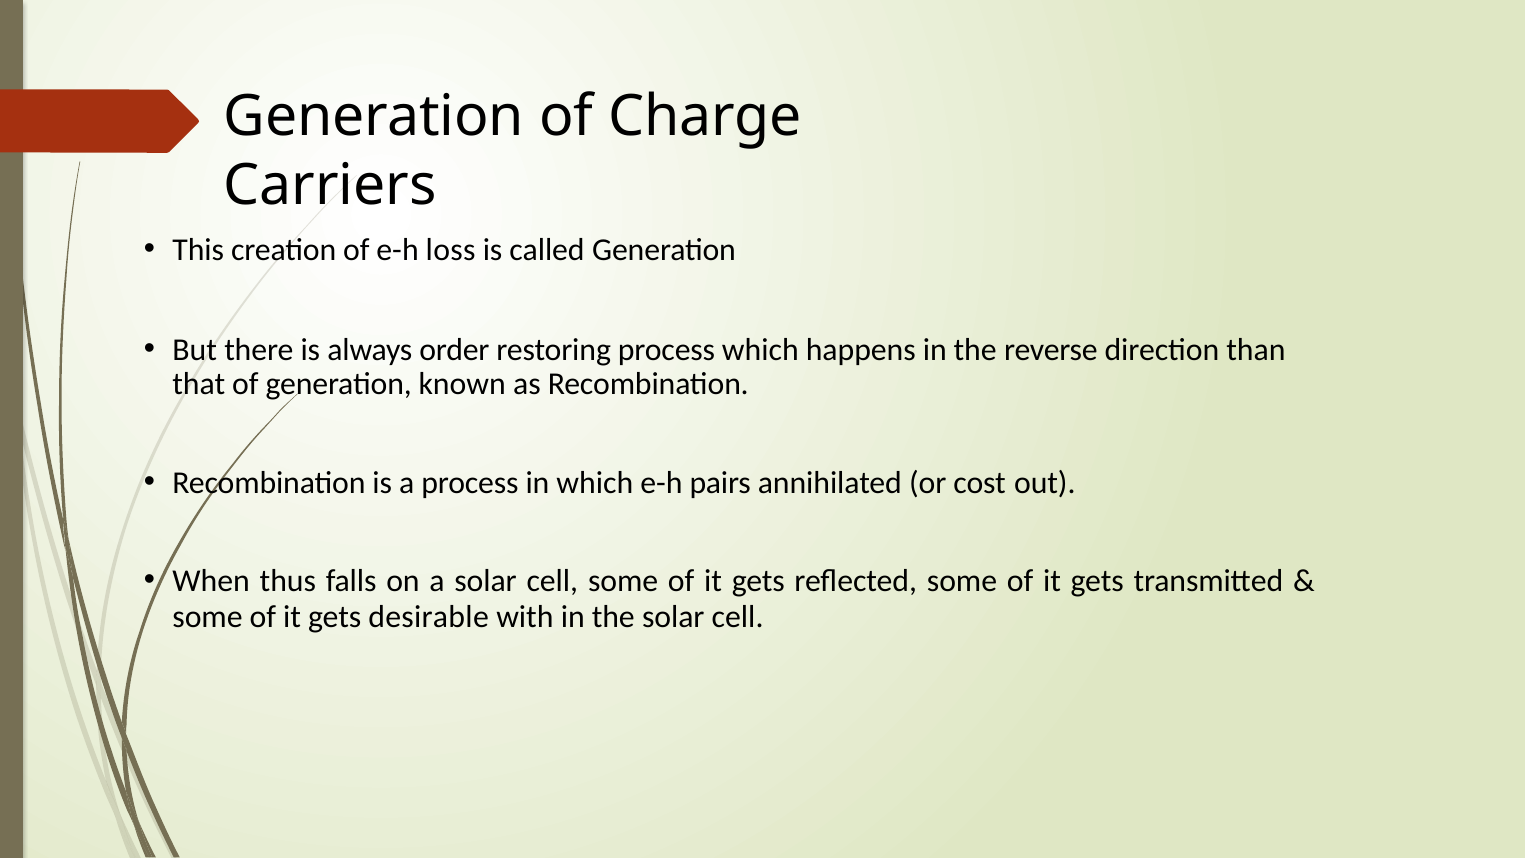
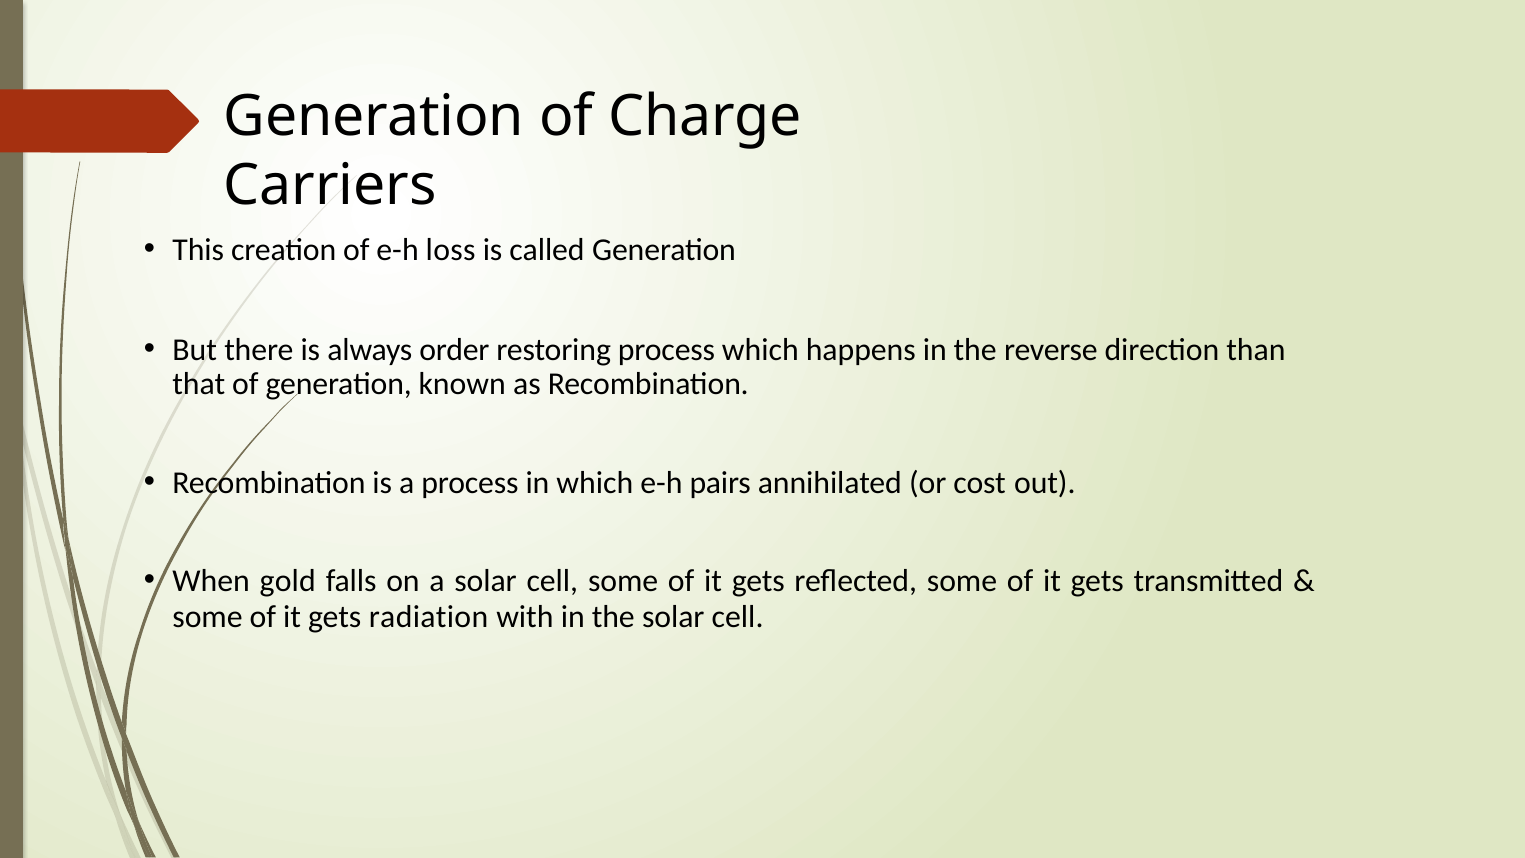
thus: thus -> gold (288, 581)
desirable: desirable -> radiation (429, 617)
